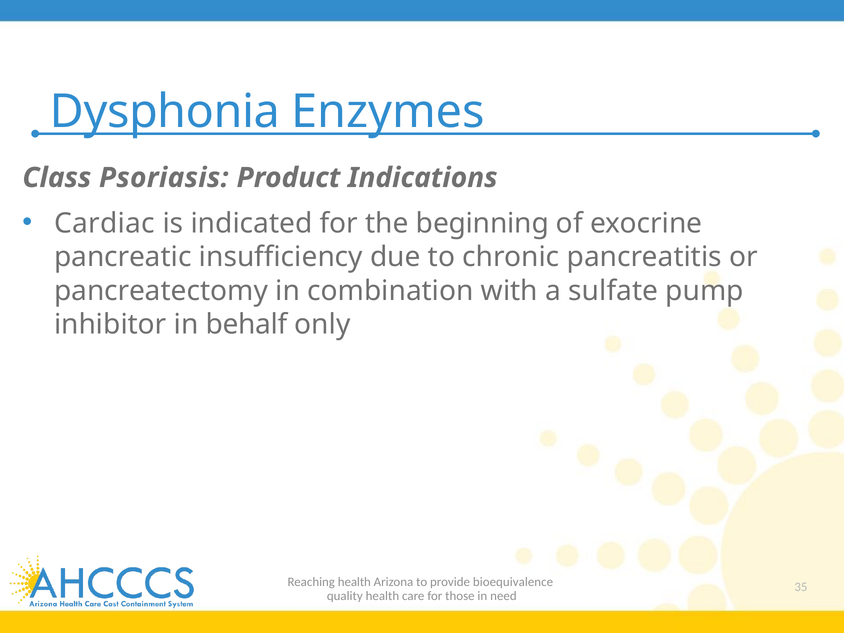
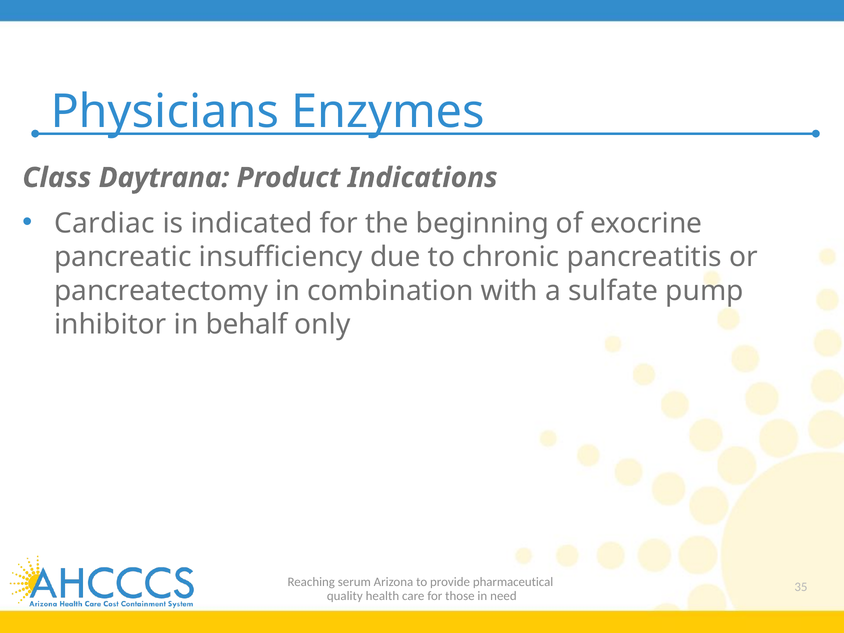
Dysphonia: Dysphonia -> Physicians (165, 112)
Psoriasis: Psoriasis -> Daytrana (164, 178)
Reaching health: health -> serum (354, 582)
bioequivalence: bioequivalence -> pharmaceutical (513, 582)
